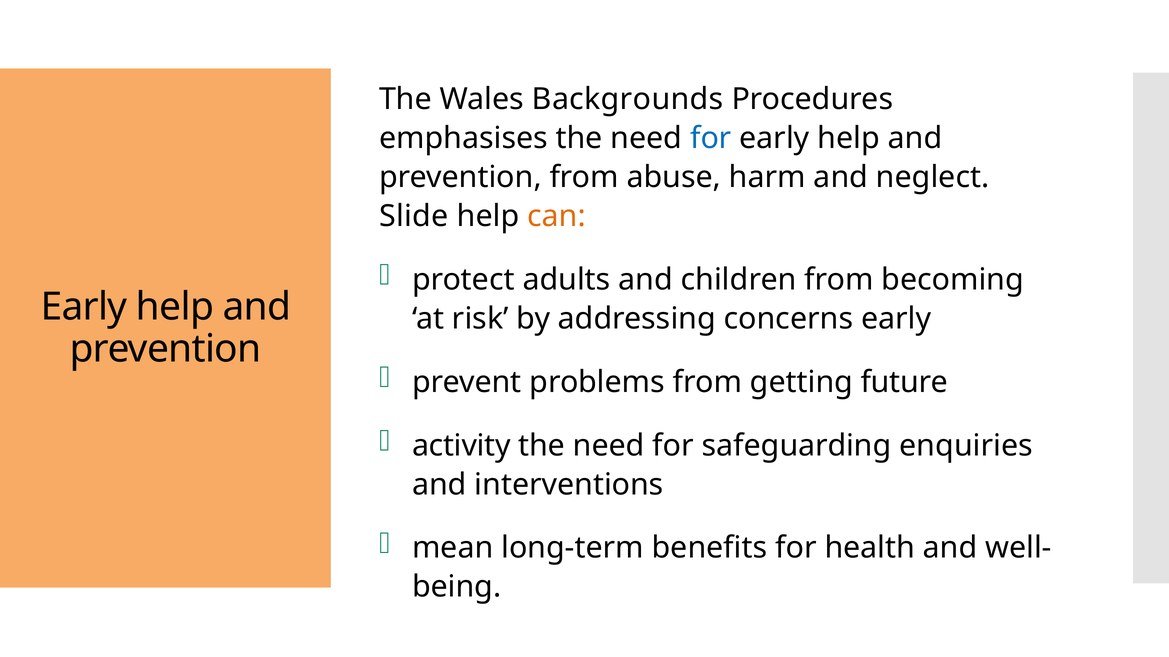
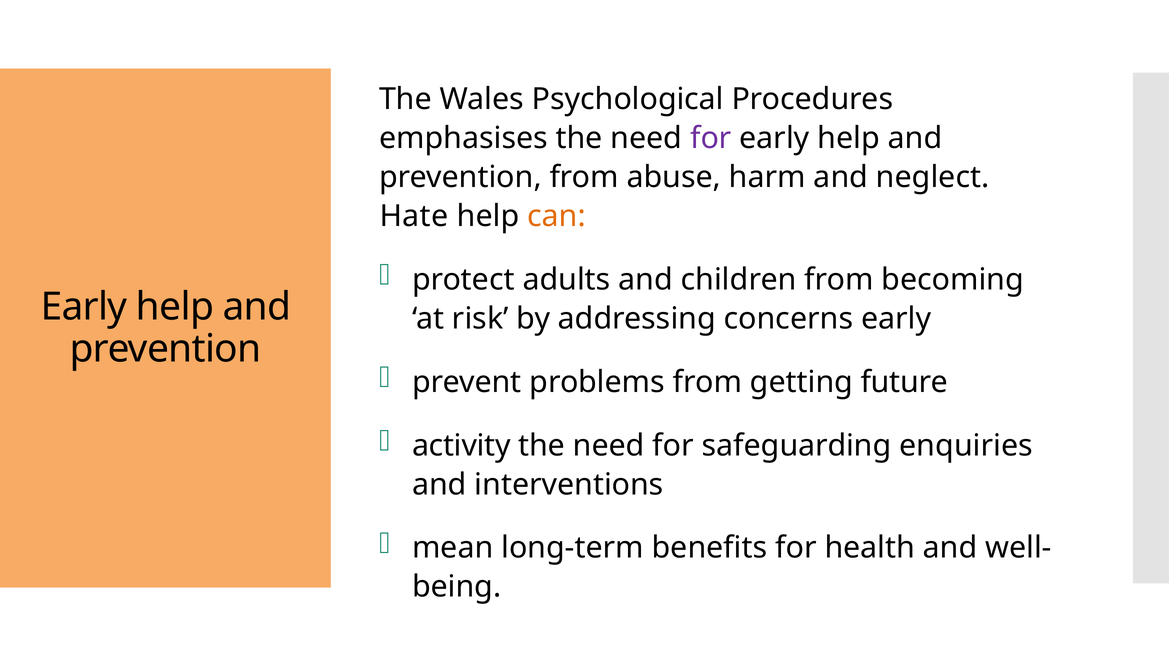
Backgrounds: Backgrounds -> Psychological (628, 99)
for colour: blue -> purple (711, 138)
Slide: Slide -> Hate (414, 217)
